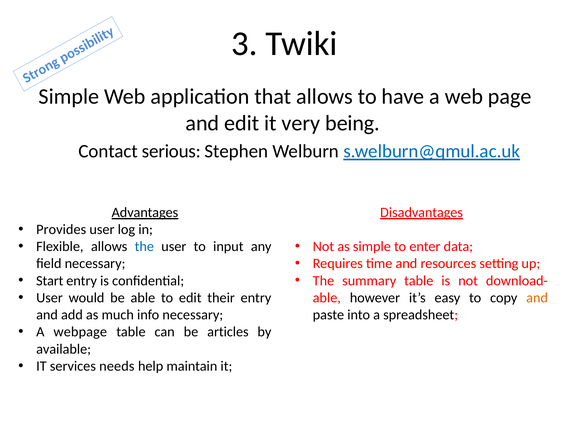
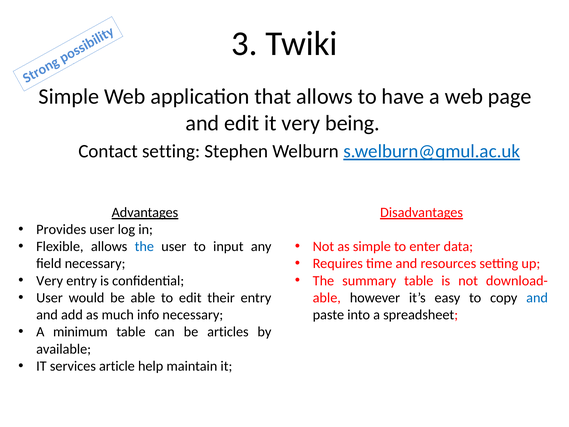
Contact serious: serious -> setting (171, 151)
Start: Start -> Very (50, 281)
and colour: orange -> blue (537, 298)
webpage: webpage -> minimum (80, 332)
needs: needs -> article (117, 366)
